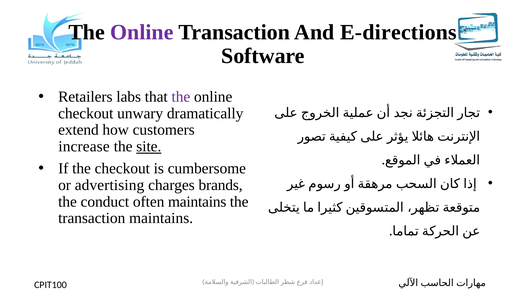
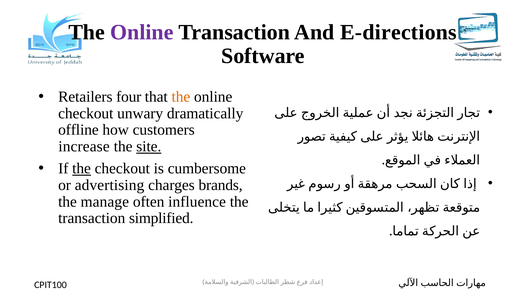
labs: labs -> four (129, 97)
the colour: purple -> orange (181, 97)
extend: extend -> offline (78, 130)
the underline: none -> present (82, 168)
conduct: conduct -> manage (105, 202)
often maintains: maintains -> influence (197, 202)
transaction maintains: maintains -> simplified (161, 218)
